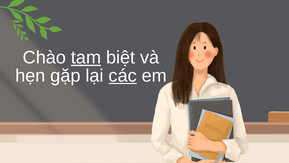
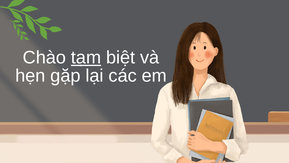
các underline: present -> none (123, 76)
